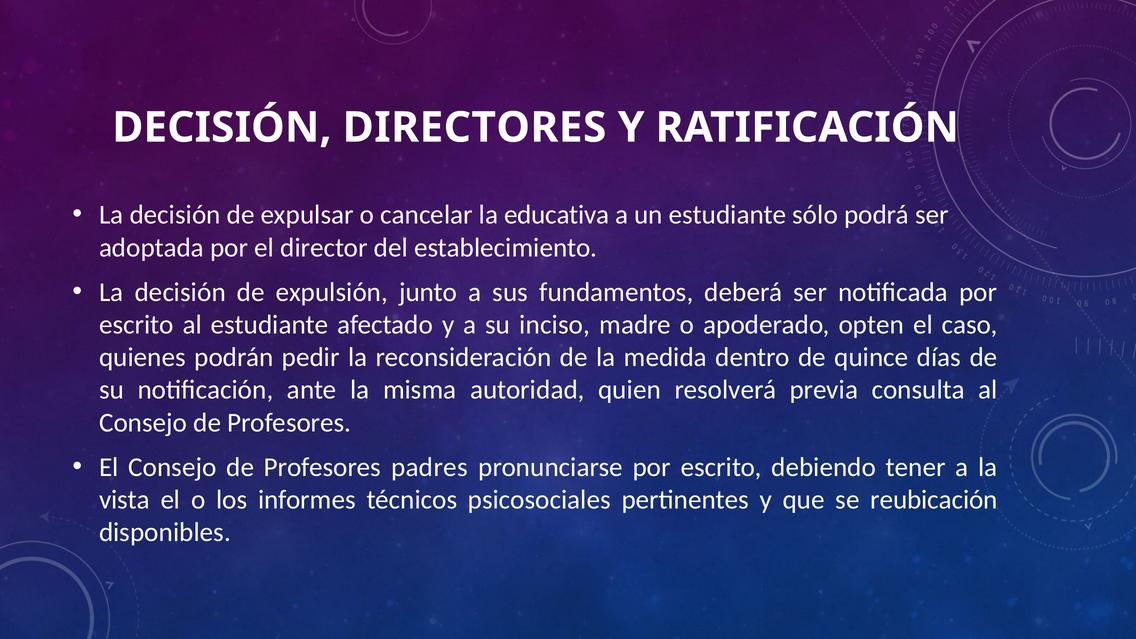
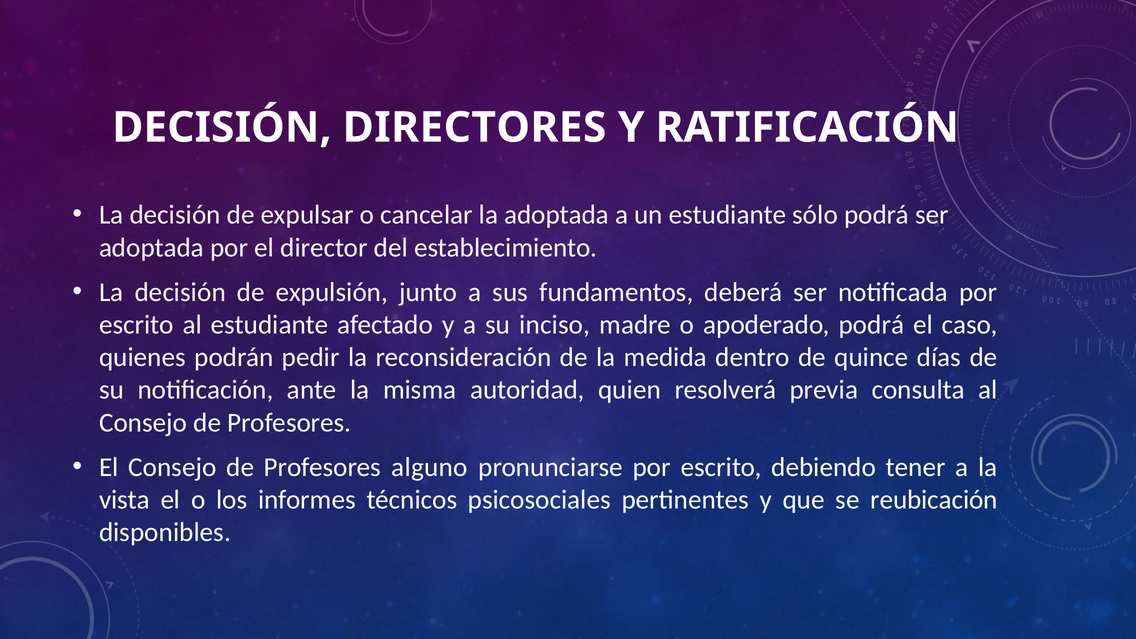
la educativa: educativa -> adoptada (557, 215)
apoderado opten: opten -> podrá (871, 325)
padres: padres -> alguno (429, 467)
